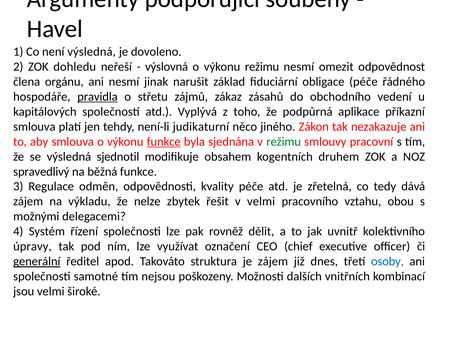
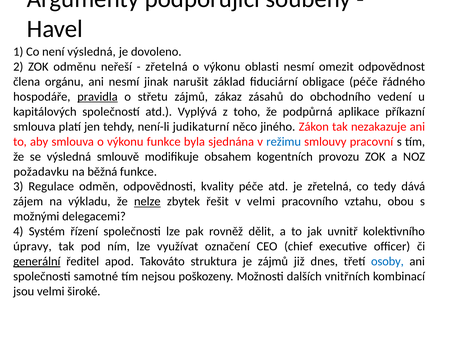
dohledu: dohledu -> odměnu (75, 67)
výslovná: výslovná -> zřetelná (166, 67)
výkonu režimu: režimu -> oblasti (262, 67)
funkce underline: present -> none (164, 141)
režimu colour: green -> blue (284, 141)
sjednotil: sjednotil -> smlouvě (118, 156)
druhem: druhem -> provozu (339, 156)
spravedlivý: spravedlivý -> požadavku (41, 171)
nelze underline: none -> present (147, 201)
je zájem: zájem -> zájmů (273, 261)
